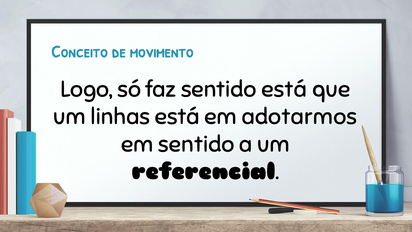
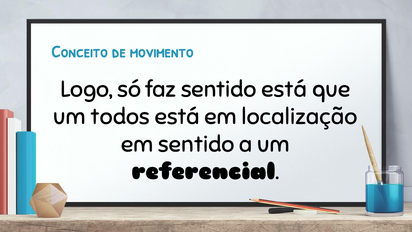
linhas: linhas -> todos (120, 117)
adotarmos: adotarmos -> localização (299, 117)
